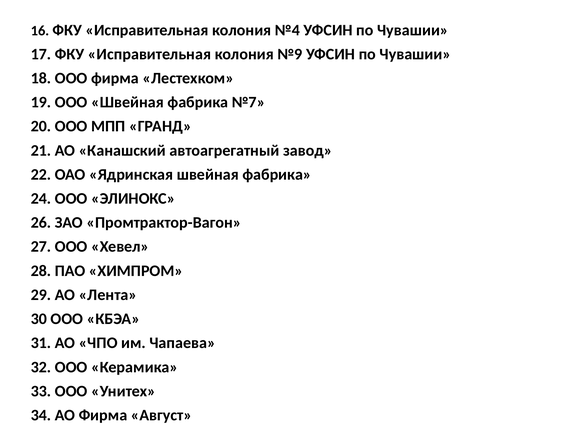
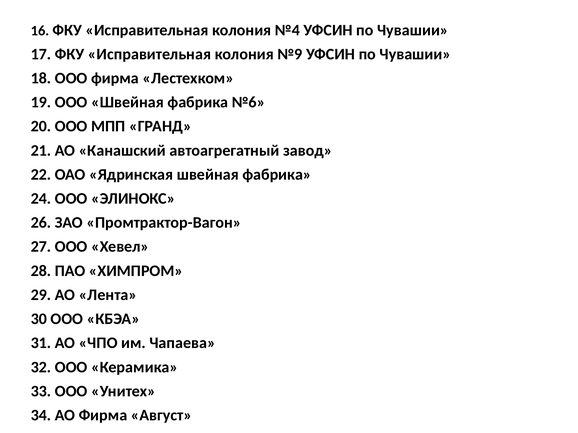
№7: №7 -> №6 (249, 102)
